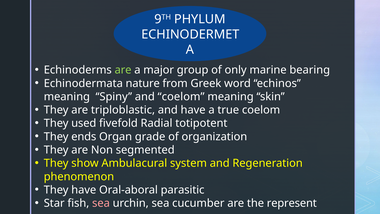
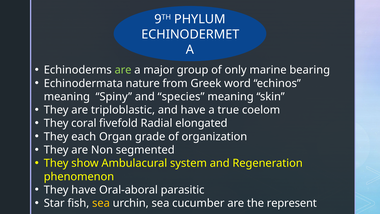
and coelom: coelom -> species (181, 97)
used: used -> coral (84, 123)
totipotent: totipotent -> elongated (201, 123)
ends: ends -> each (84, 136)
sea colour: pink -> yellow (101, 203)
